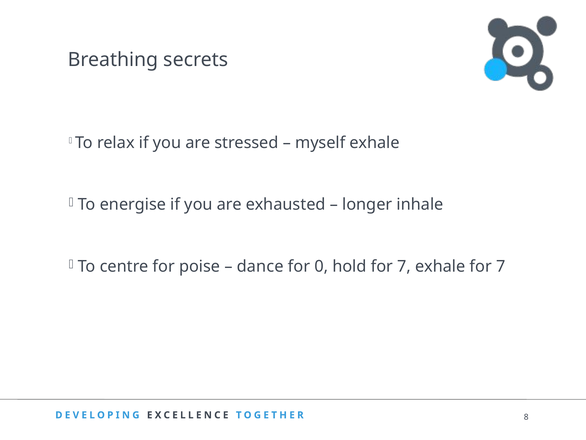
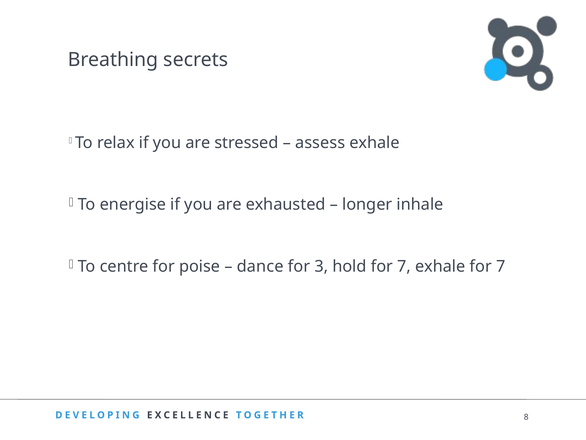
myself: myself -> assess (320, 142)
0: 0 -> 3 (321, 266)
